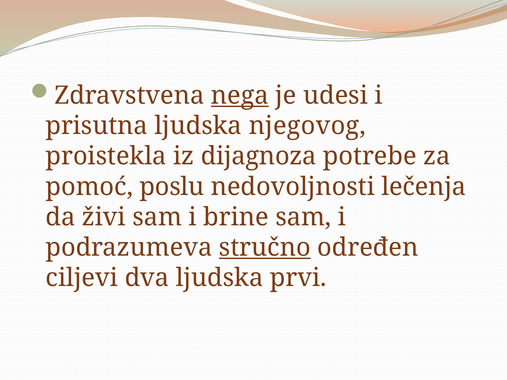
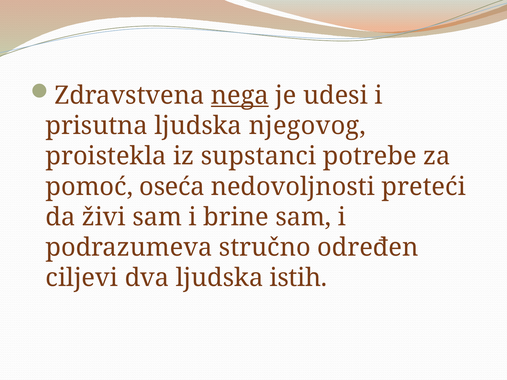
dijagnoza: dijagnoza -> supstanci (259, 156)
poslu: poslu -> oseća (172, 187)
lečenja: lečenja -> preteći (424, 187)
stručno underline: present -> none (265, 248)
prvi: prvi -> istih (298, 278)
